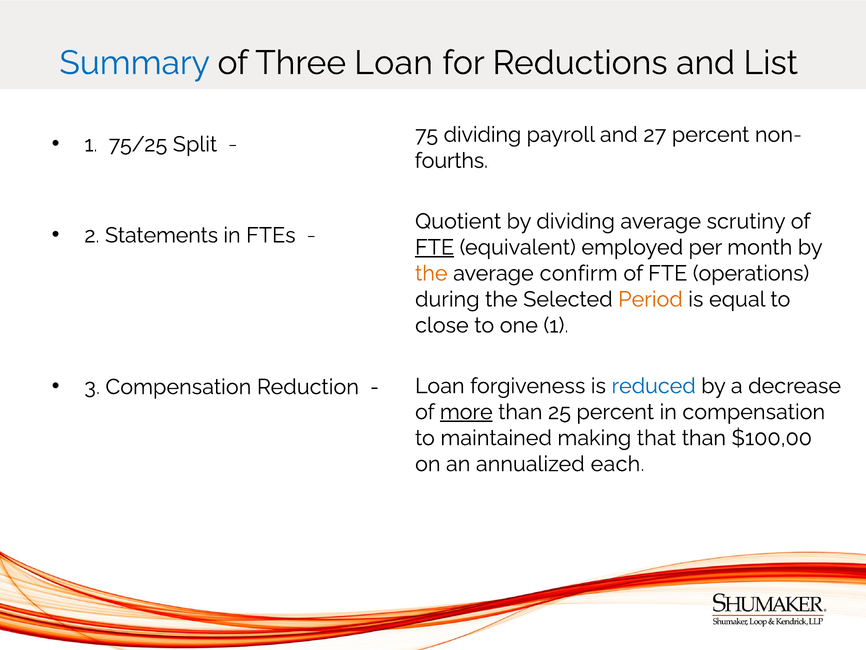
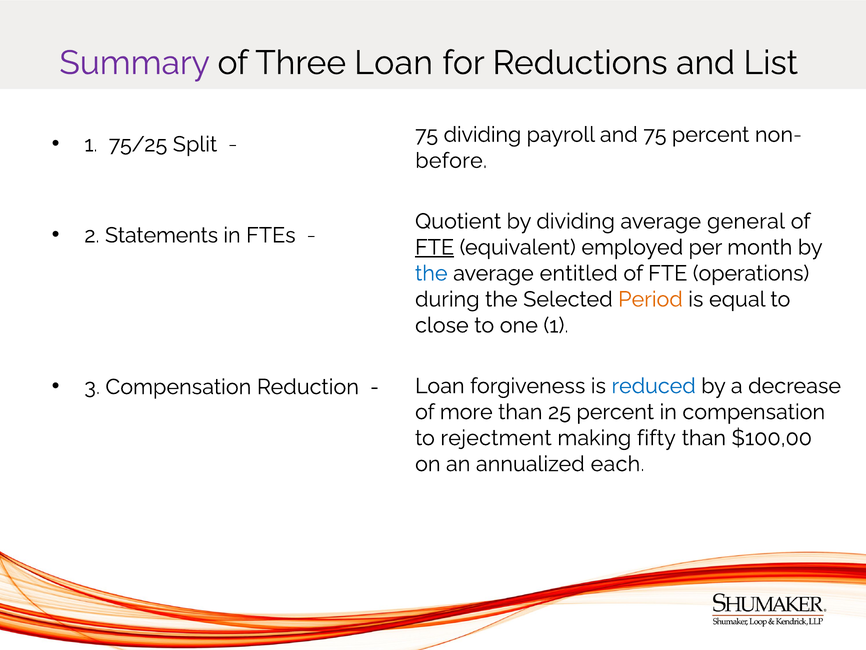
Summary colour: blue -> purple (135, 63)
and 27: 27 -> 75 (655, 135)
fourths: fourths -> before (451, 161)
scrutiny: scrutiny -> general (746, 221)
the colour: orange -> blue (431, 273)
confirm: confirm -> entitled (579, 273)
more underline: present -> none (466, 412)
maintained: maintained -> rejectment (496, 438)
that: that -> fifty (656, 438)
